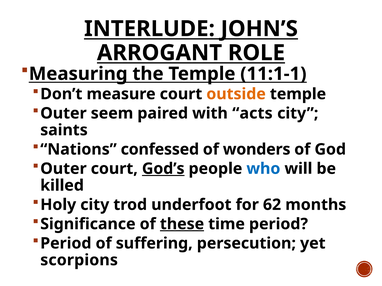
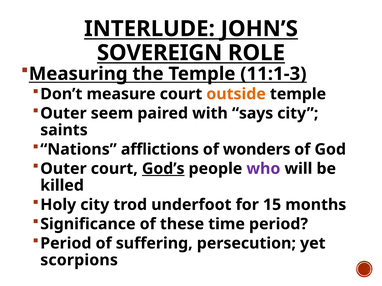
ARROGANT: ARROGANT -> SOVEREIGN (160, 53)
11:1-1: 11:1-1 -> 11:1-3 (273, 74)
acts: acts -> says (253, 113)
confessed: confessed -> afflictions (160, 150)
who colour: blue -> purple (263, 169)
62: 62 -> 15 (272, 205)
these underline: present -> none (182, 224)
